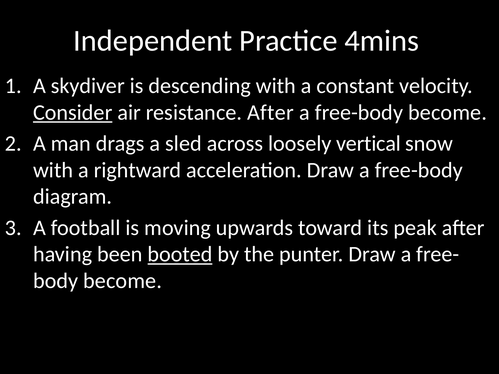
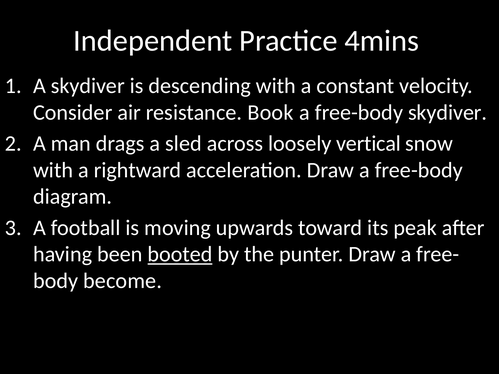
Consider underline: present -> none (73, 112)
resistance After: After -> Book (270, 112)
free-body become: become -> skydiver (448, 112)
